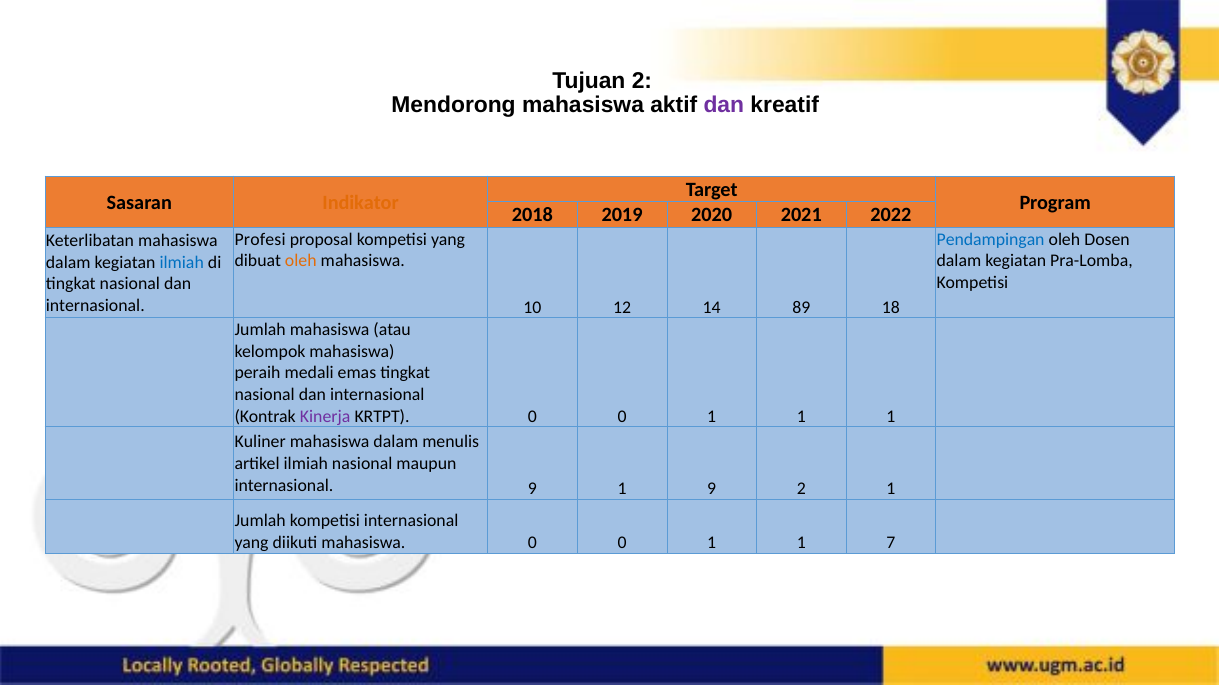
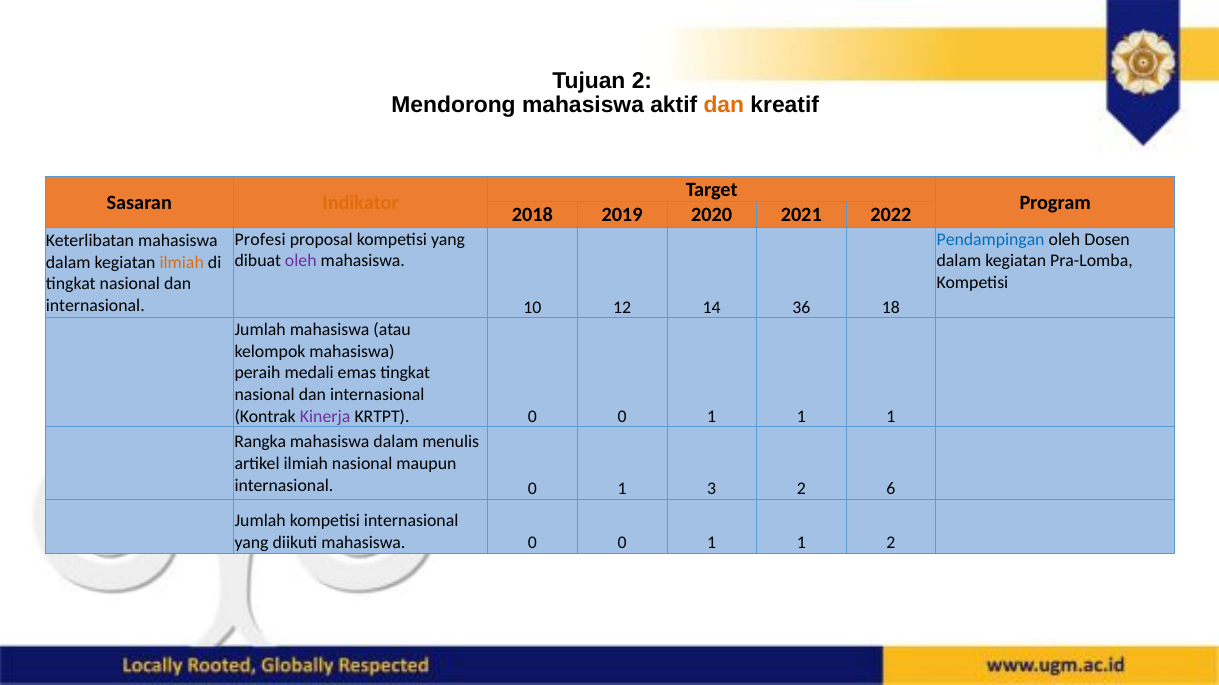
dan colour: purple -> orange (724, 106)
oleh colour: orange -> purple (301, 261)
ilmiah colour: blue -> orange (182, 263)
89: 89 -> 36 (801, 307)
Kuliner: Kuliner -> Rangka (260, 442)
internasional 9: 9 -> 0 (532, 489)
1 9: 9 -> 3 (712, 489)
2 1: 1 -> 6 (891, 489)
1 7: 7 -> 2 (891, 543)
